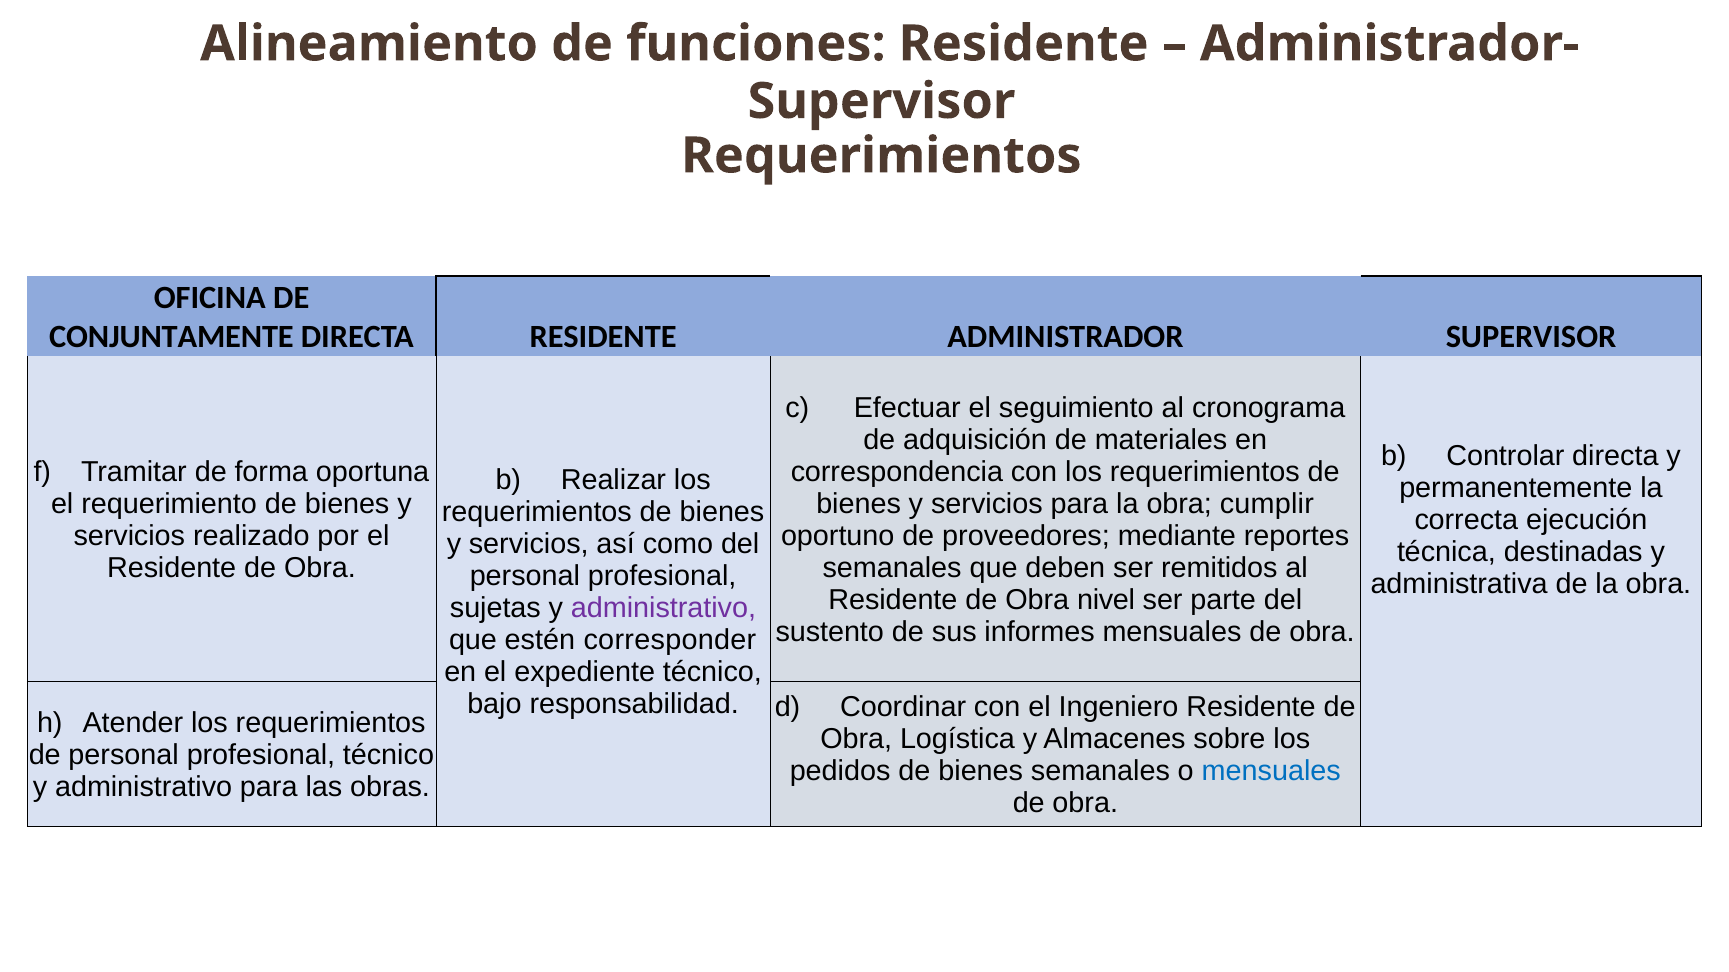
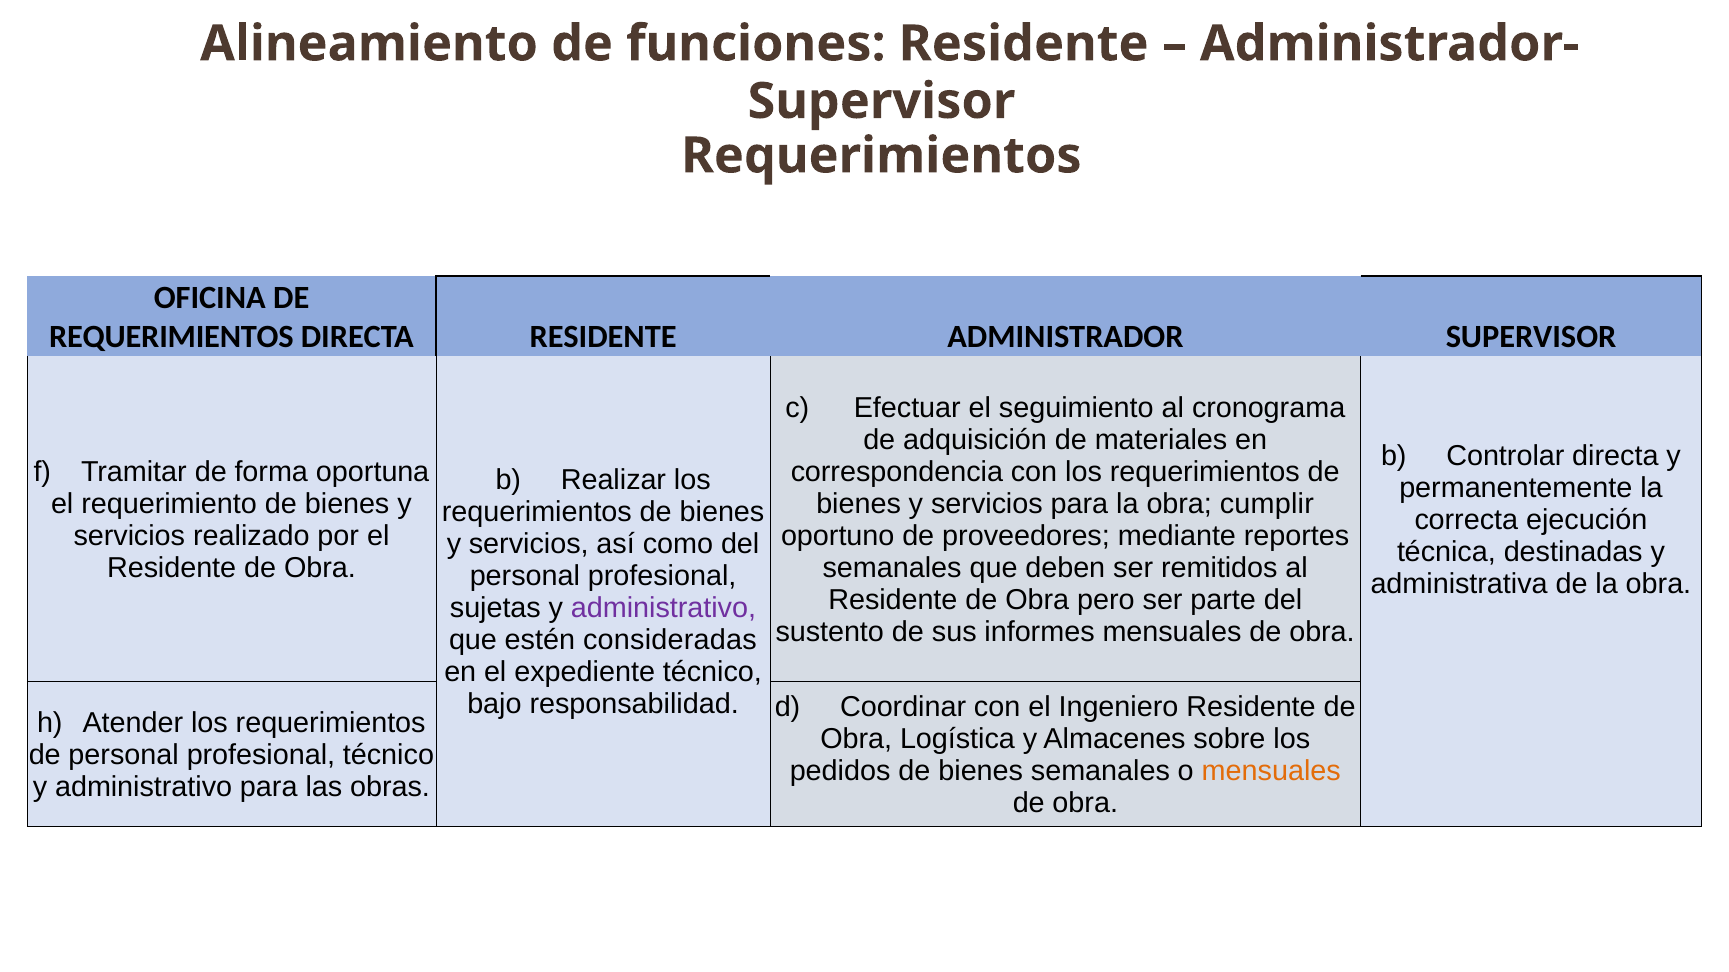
CONJUNTAMENTE: CONJUNTAMENTE -> REQUERIMIENTOS (171, 337)
nivel: nivel -> pero (1106, 600)
corresponder: corresponder -> consideradas (670, 641)
mensuales colour: blue -> orange (1271, 771)
